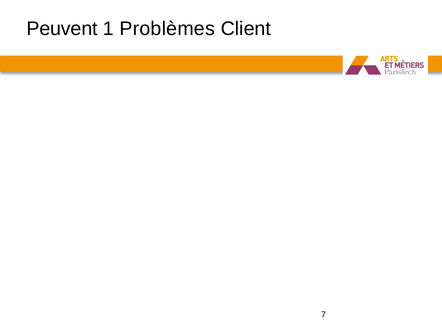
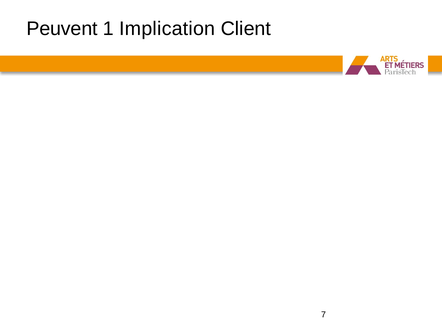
Problèmes: Problèmes -> Implication (167, 29)
